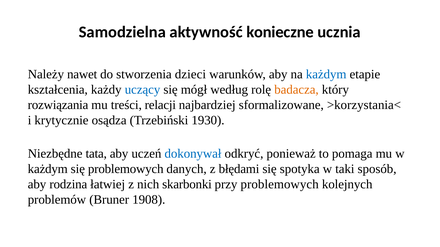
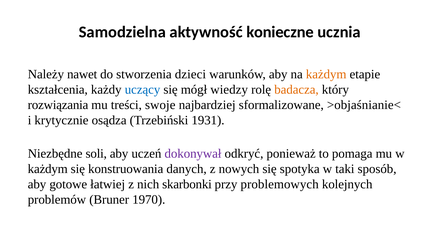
każdym colour: blue -> orange (326, 74)
według: według -> wiedzy (229, 90)
relacji: relacji -> swoje (160, 105)
>korzystania<: >korzystania< -> >objaśnianie< (364, 105)
1930: 1930 -> 1931 (208, 121)
tata: tata -> soli (96, 154)
dokonywał colour: blue -> purple (193, 154)
się problemowych: problemowych -> konstruowania (126, 169)
błędami: błędami -> nowych (239, 169)
rodzina: rodzina -> gotowe (68, 185)
1908: 1908 -> 1970 (149, 200)
